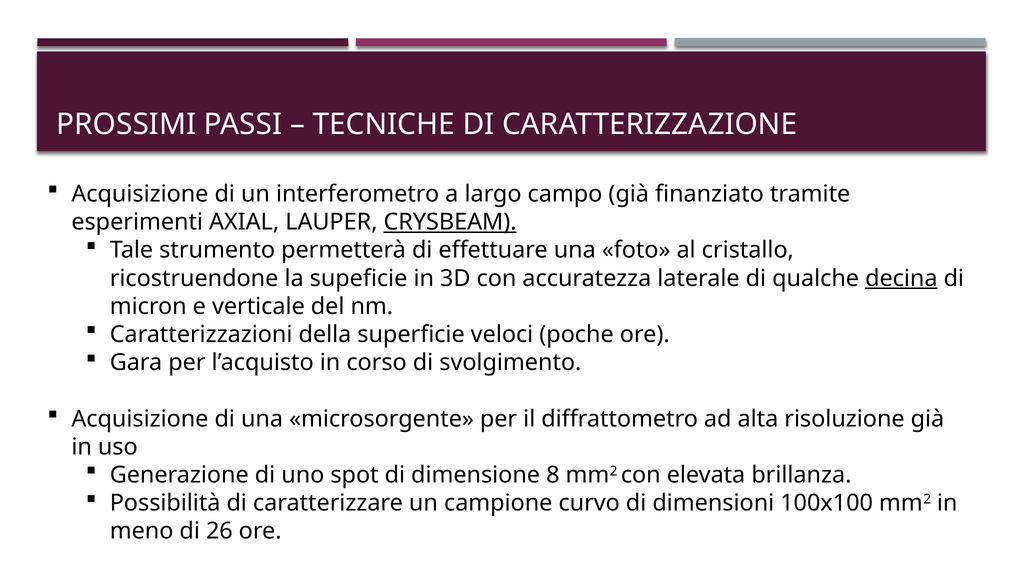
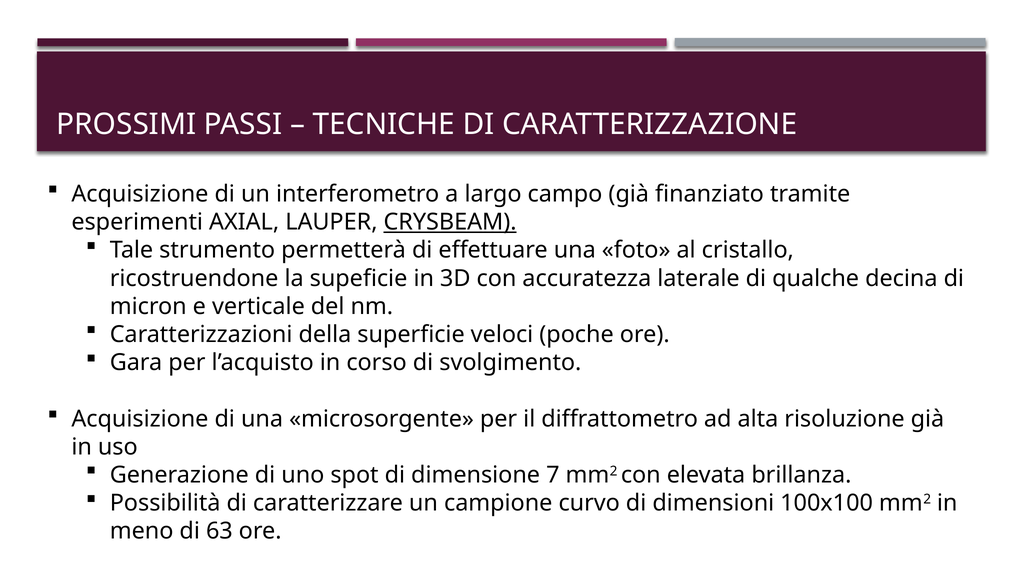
decina underline: present -> none (901, 279)
8: 8 -> 7 (553, 475)
26: 26 -> 63 (219, 532)
